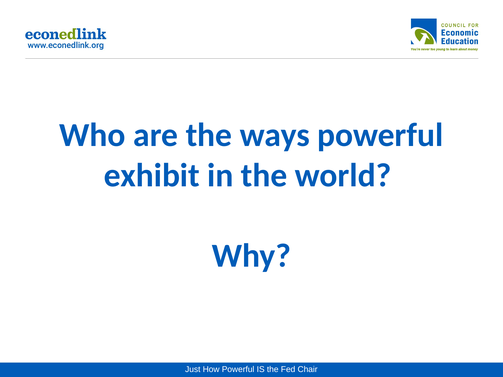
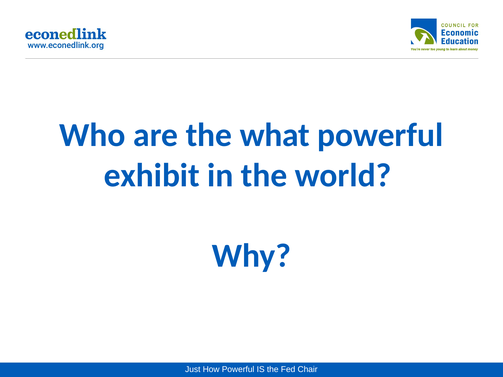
ways: ways -> what (275, 135)
